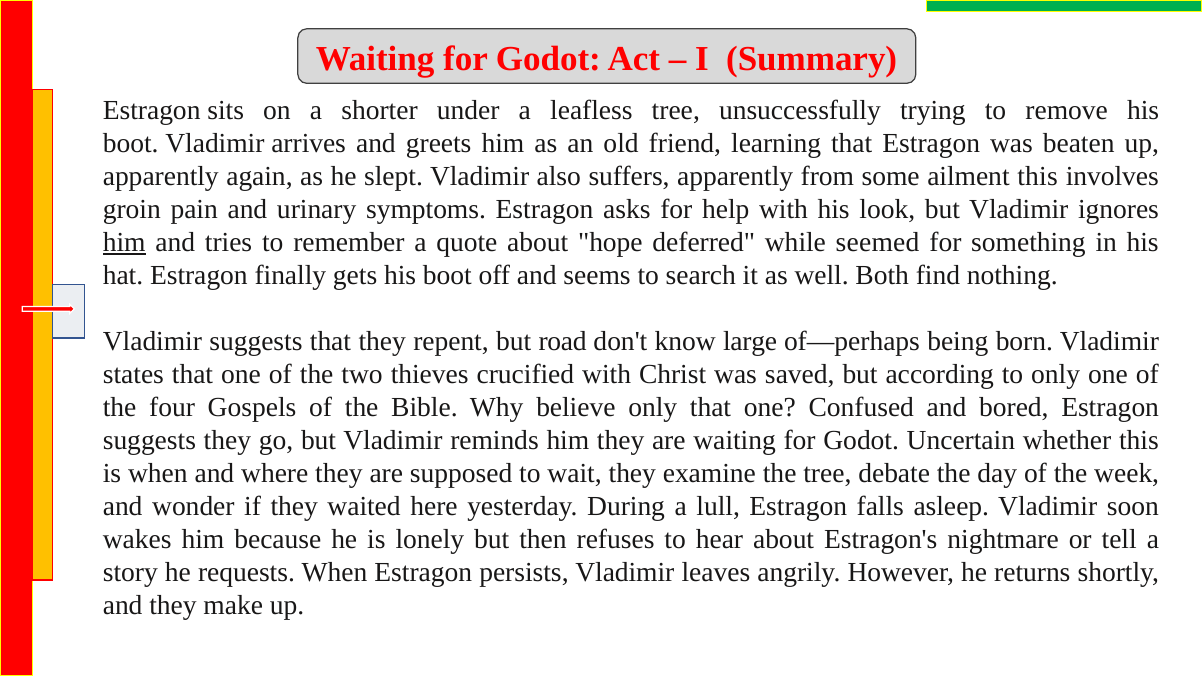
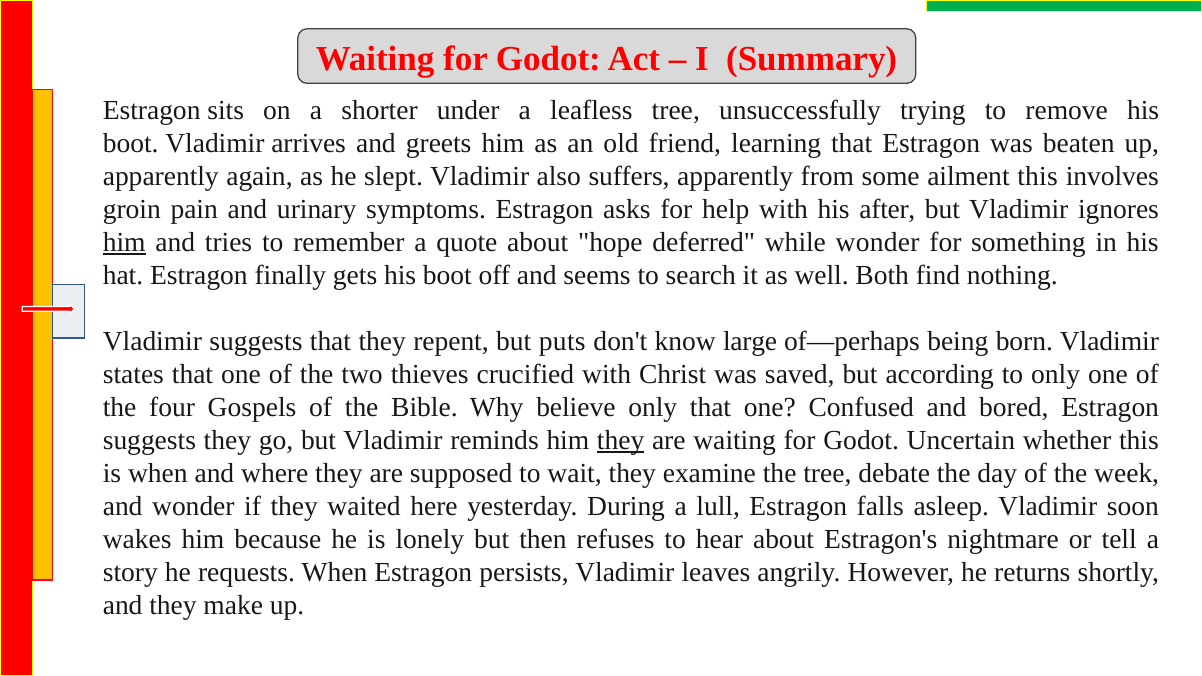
look: look -> after (887, 209)
while seemed: seemed -> wonder (878, 242)
road: road -> puts (562, 341)
they underline: none -> present (621, 440)
